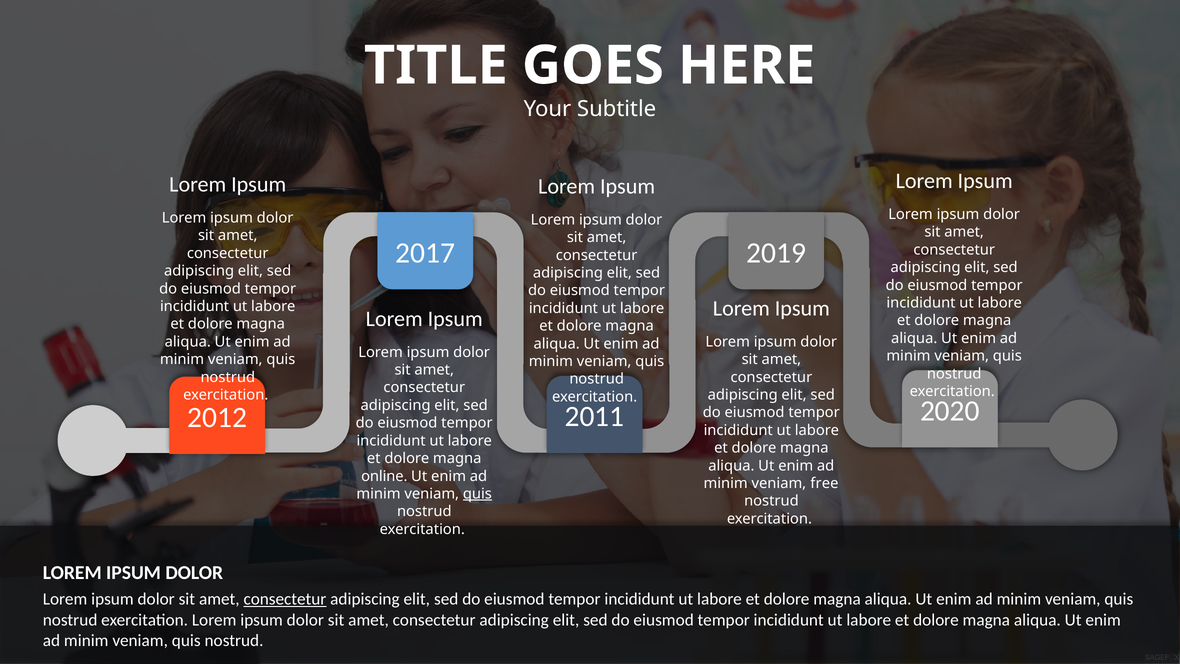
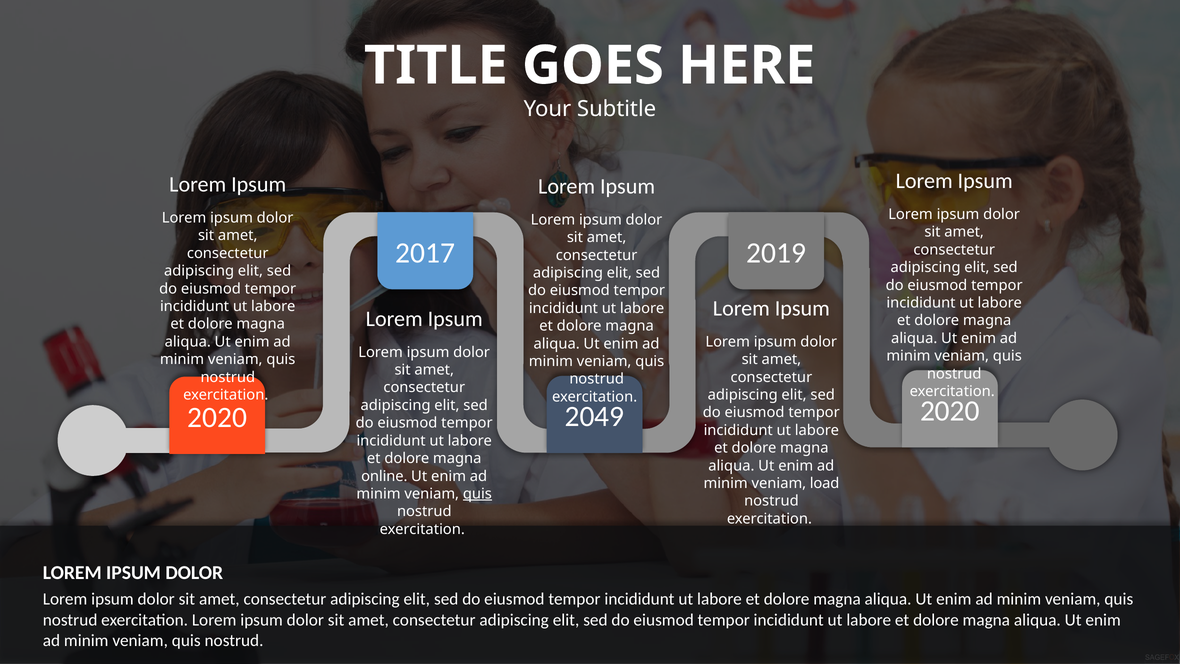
2011: 2011 -> 2049 (594, 416)
2012: 2012 -> 2020 (217, 417)
free: free -> load (825, 483)
consectetur underline: present -> none (285, 599)
